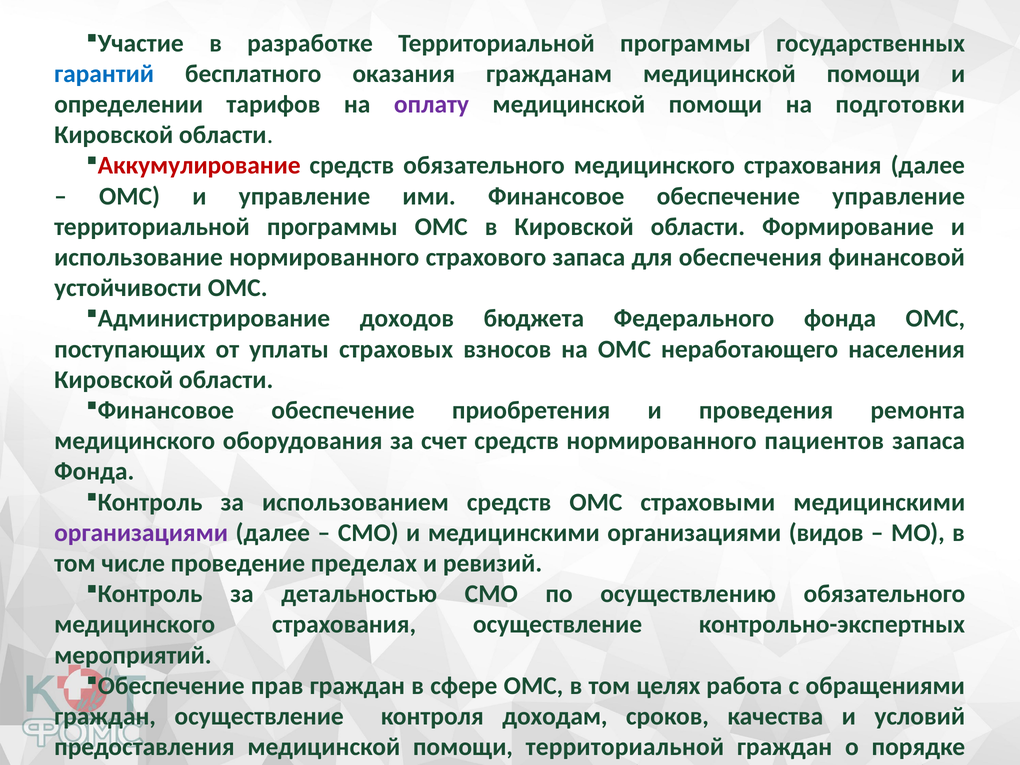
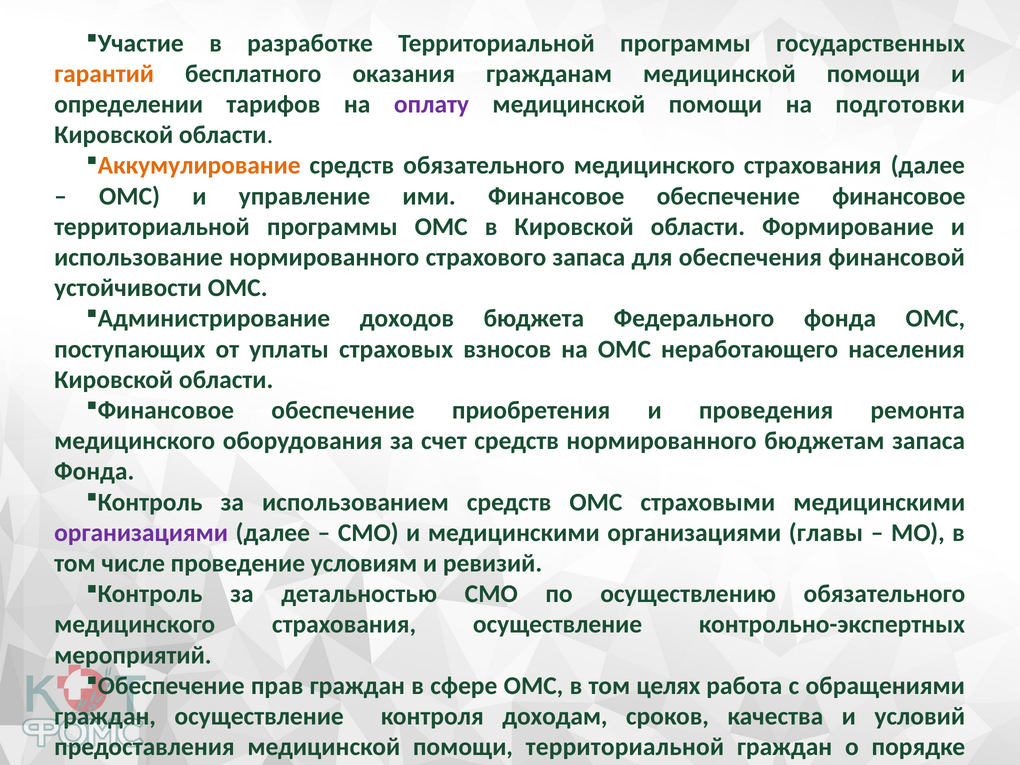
гарантий colour: blue -> orange (104, 74)
Аккумулирование colour: red -> orange (199, 166)
обеспечение управление: управление -> финансовое (899, 196)
пациентов: пациентов -> бюджетам (824, 441)
видов: видов -> главы (826, 533)
пределах: пределах -> условиям (364, 563)
